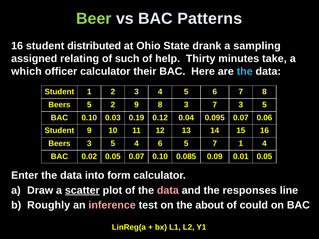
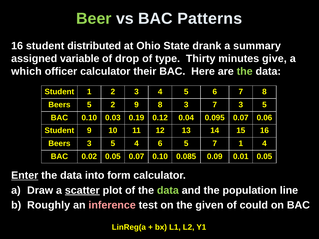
sampling: sampling -> summary (257, 46)
relating: relating -> variable (80, 59)
such: such -> drop (127, 59)
help: help -> type (168, 59)
take: take -> give (274, 59)
the colour: light blue -> light green (245, 71)
Enter underline: none -> present (25, 176)
data colour: pink -> light green (168, 191)
responses: responses -> population (250, 191)
about: about -> given (209, 205)
